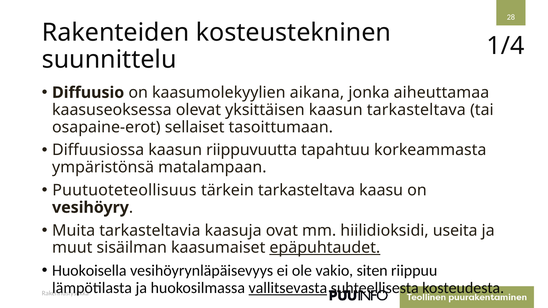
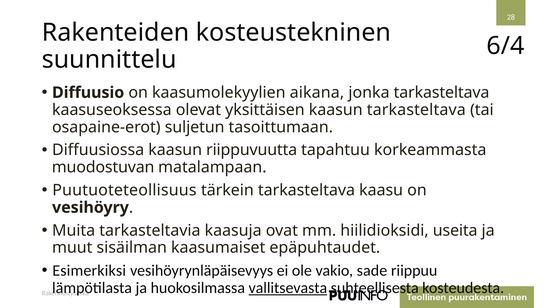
1/4: 1/4 -> 6/4 (505, 46)
jonka aiheuttamaa: aiheuttamaa -> tarkasteltava (442, 93)
sellaiset: sellaiset -> suljetun (195, 127)
ympäristönsä: ympäristönsä -> muodostuvan (103, 167)
epäpuhtaudet underline: present -> none (325, 248)
Huokoisella: Huokoisella -> Esimerkiksi (89, 271)
siten: siten -> sade (372, 271)
